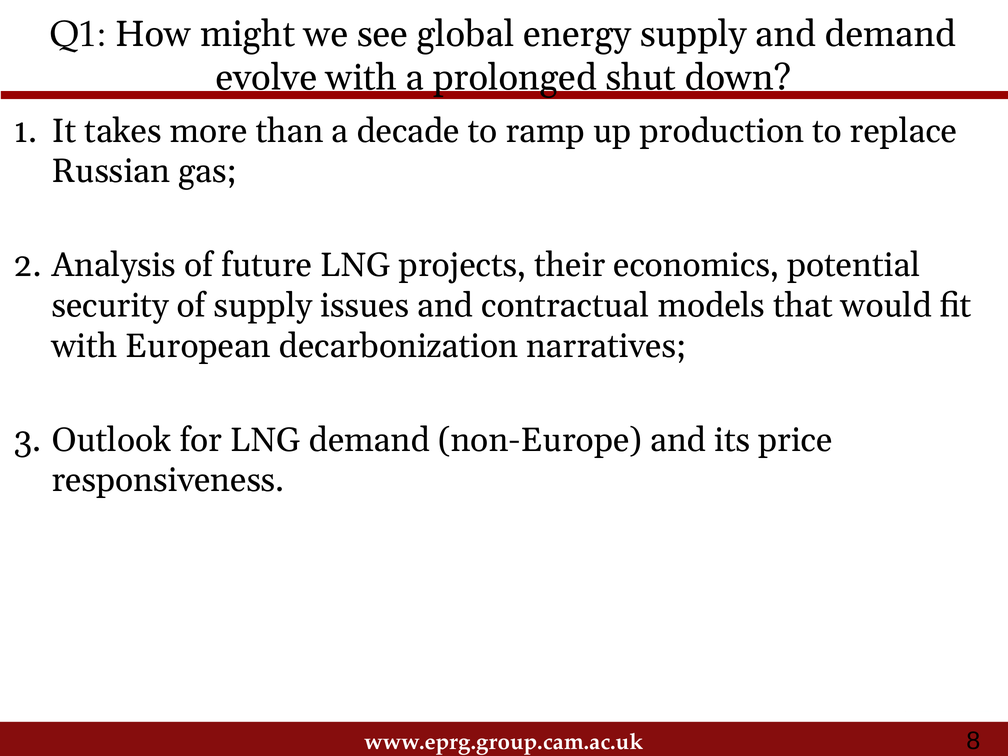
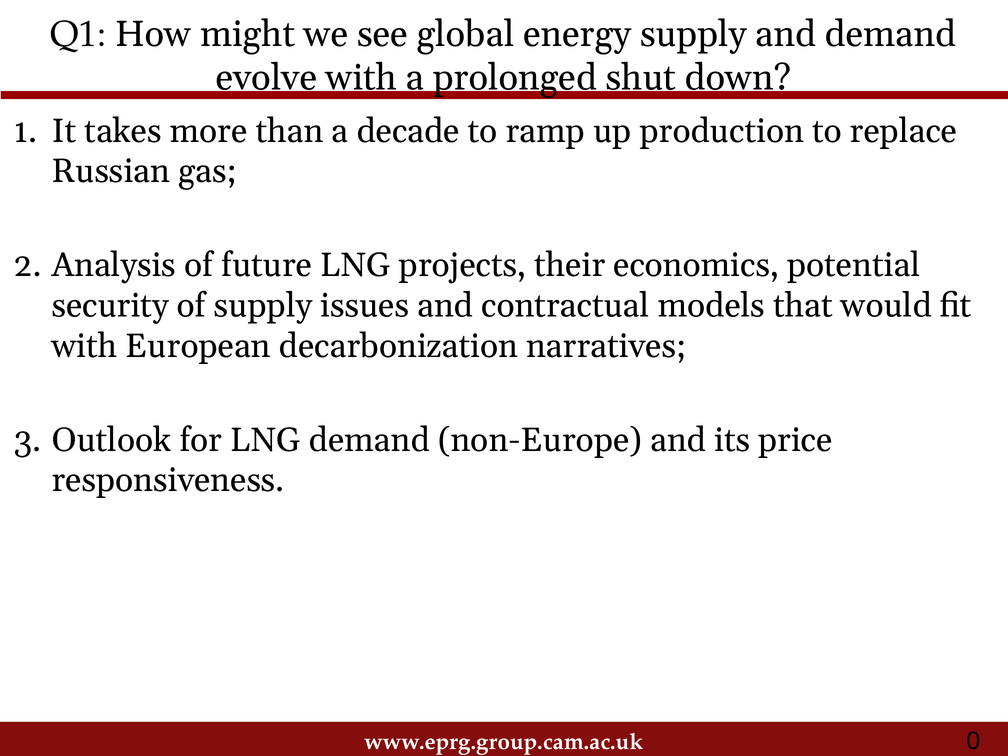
8: 8 -> 0 (973, 741)
